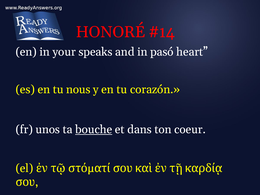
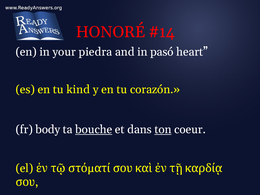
speaks: speaks -> piedra (95, 52)
nous: nous -> kind (78, 89)
unos: unos -> body (48, 130)
ton underline: none -> present (163, 130)
